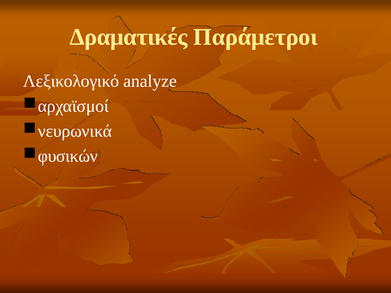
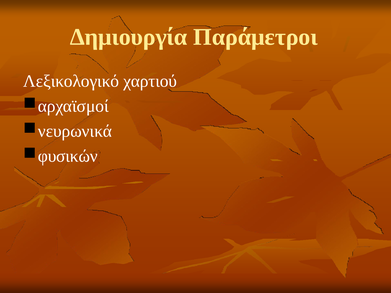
Δραματικές: Δραματικές -> Δημιουργία (129, 37)
analyze: analyze -> χαρτιού (150, 81)
